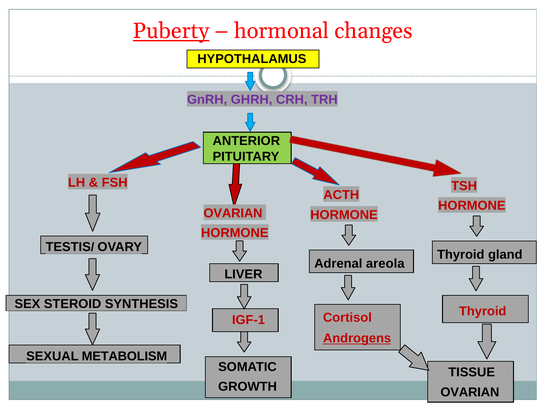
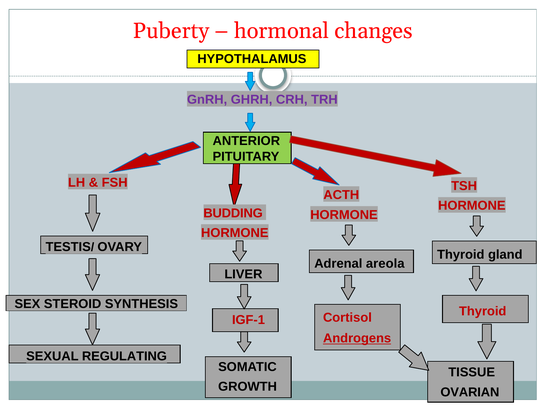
Puberty underline: present -> none (171, 31)
OVARIAN: OVARIAN -> BUDDING (233, 213)
METABOLISM: METABOLISM -> REGULATING (124, 357)
